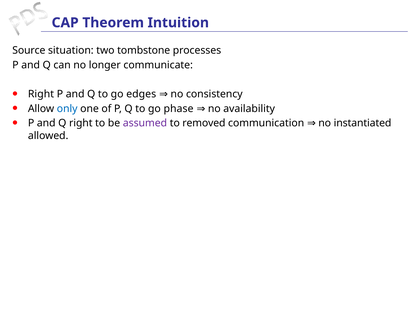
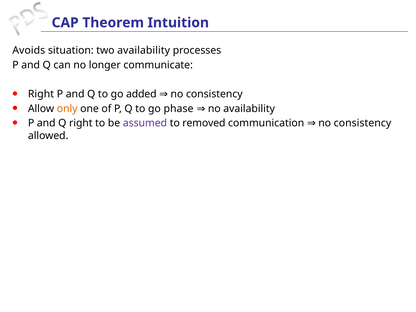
Source: Source -> Avoids (29, 50)
two tombstone: tombstone -> availability (144, 50)
edges: edges -> added (141, 94)
only colour: blue -> orange (67, 109)
communication no instantiated: instantiated -> consistency (362, 123)
